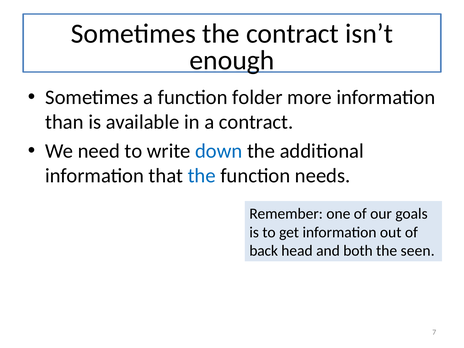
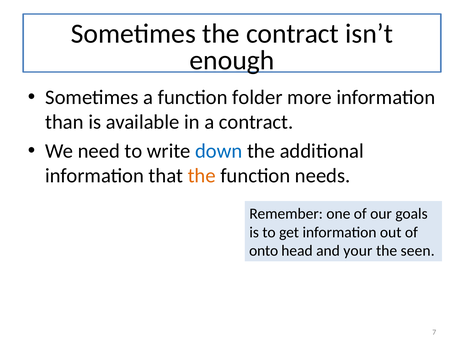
the colour: blue -> orange (202, 176)
back: back -> onto (264, 251)
both: both -> your (358, 251)
